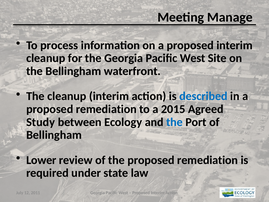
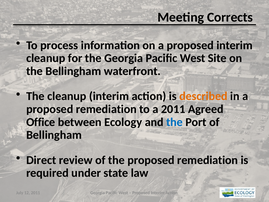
Manage: Manage -> Corrects (230, 17)
described colour: blue -> orange (203, 96)
a 2015: 2015 -> 2011 (173, 109)
Study: Study -> Office (41, 122)
Lower: Lower -> Direct (41, 160)
